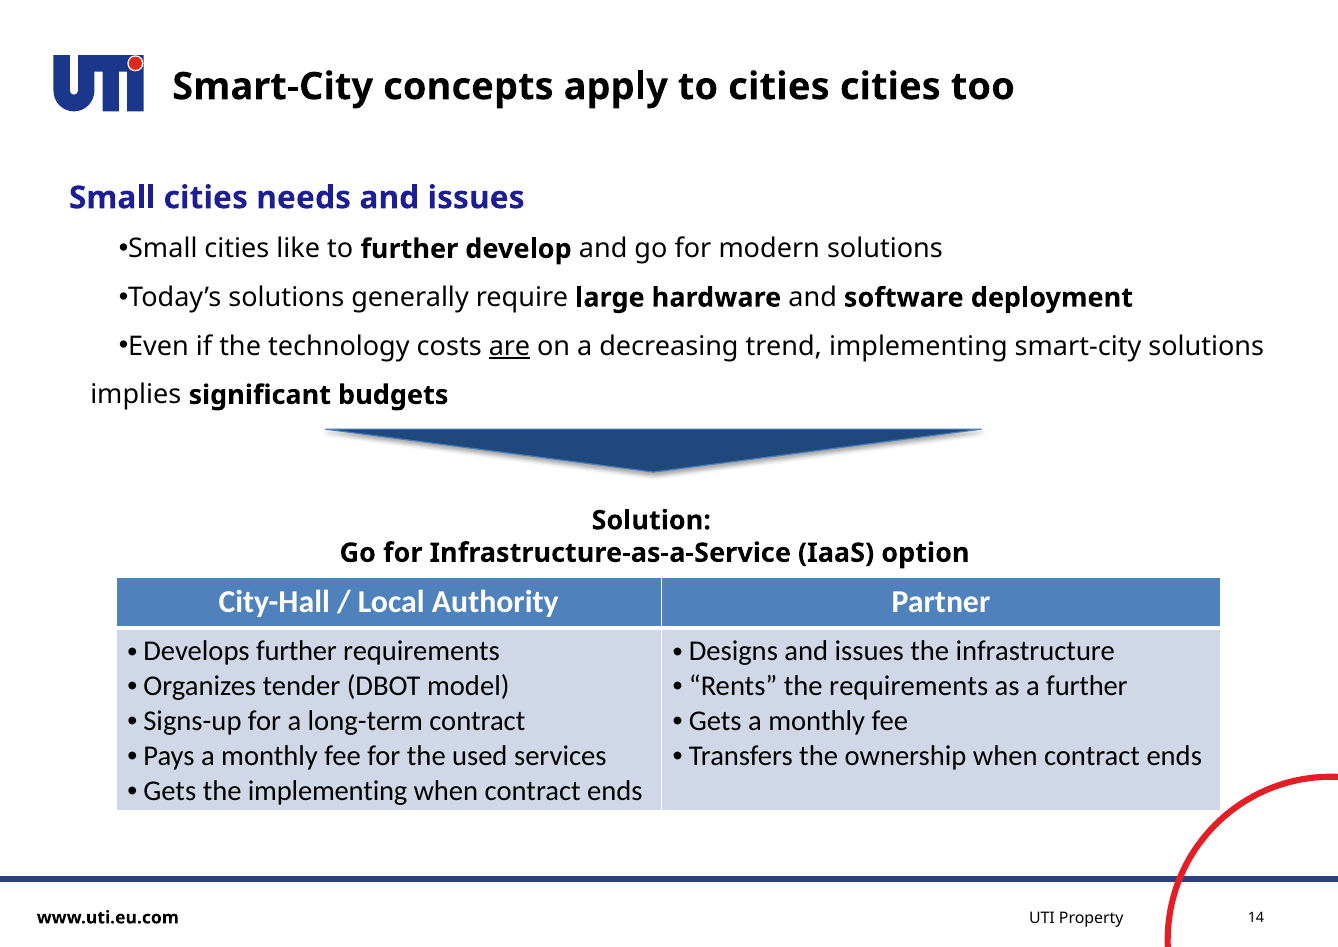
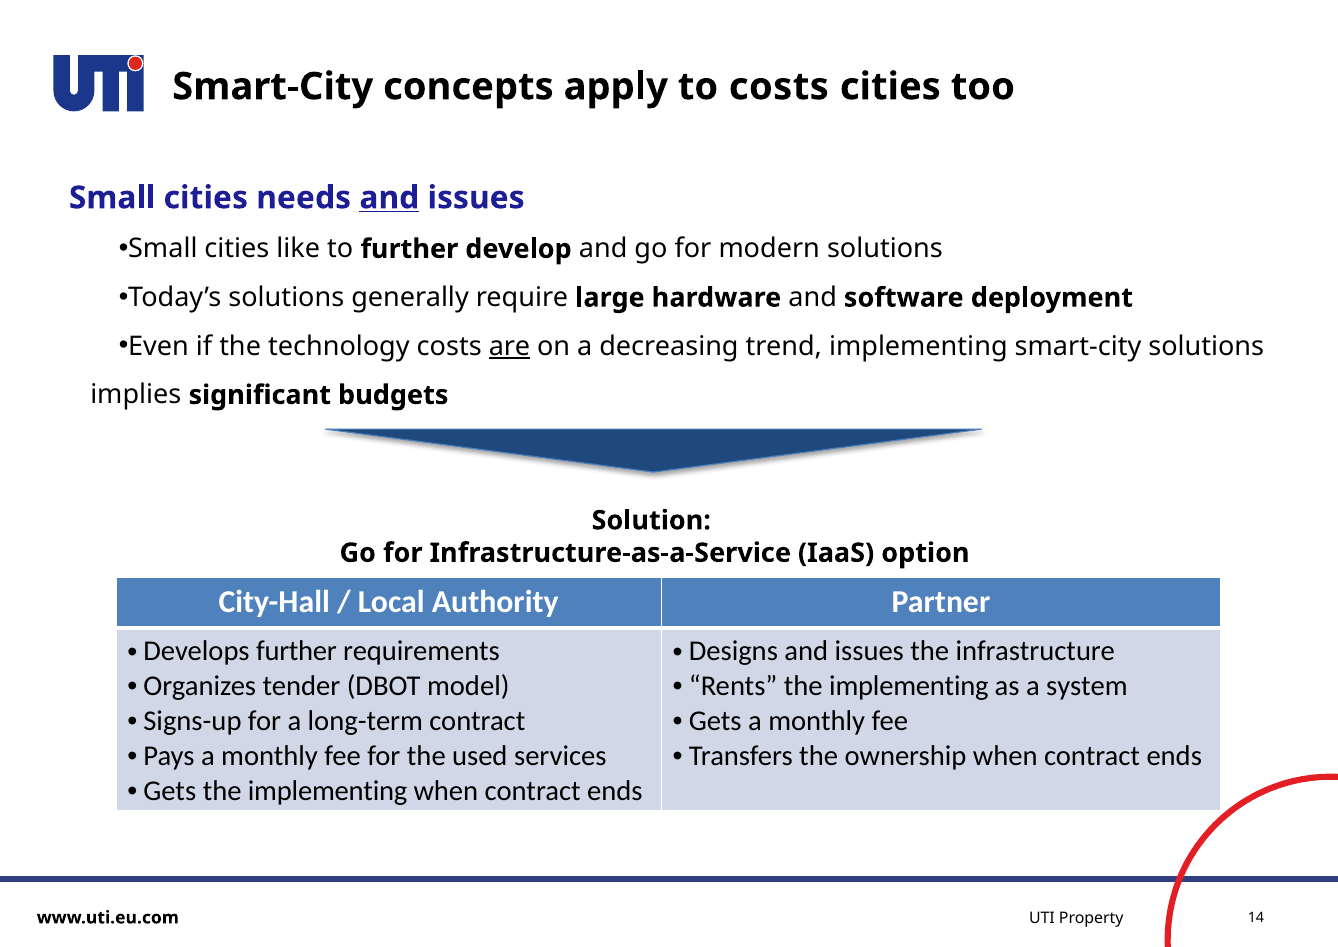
to cities: cities -> costs (779, 87)
and underline: none -> present (389, 198)
Rents the requirements: requirements -> implementing (909, 686)
a further: further -> system (1087, 686)
